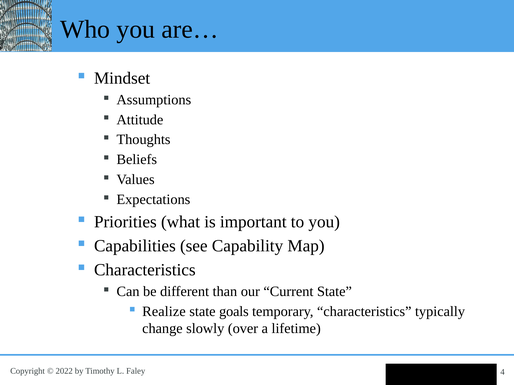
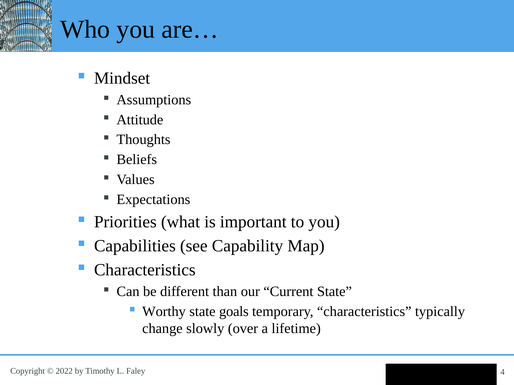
Realize: Realize -> Worthy (164, 312)
